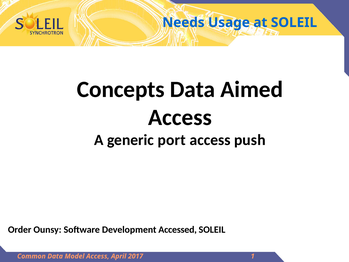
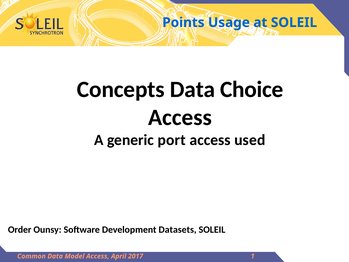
Needs: Needs -> Points (183, 22)
Aimed: Aimed -> Choice (252, 89)
push: push -> used (250, 140)
Accessed: Accessed -> Datasets (178, 229)
